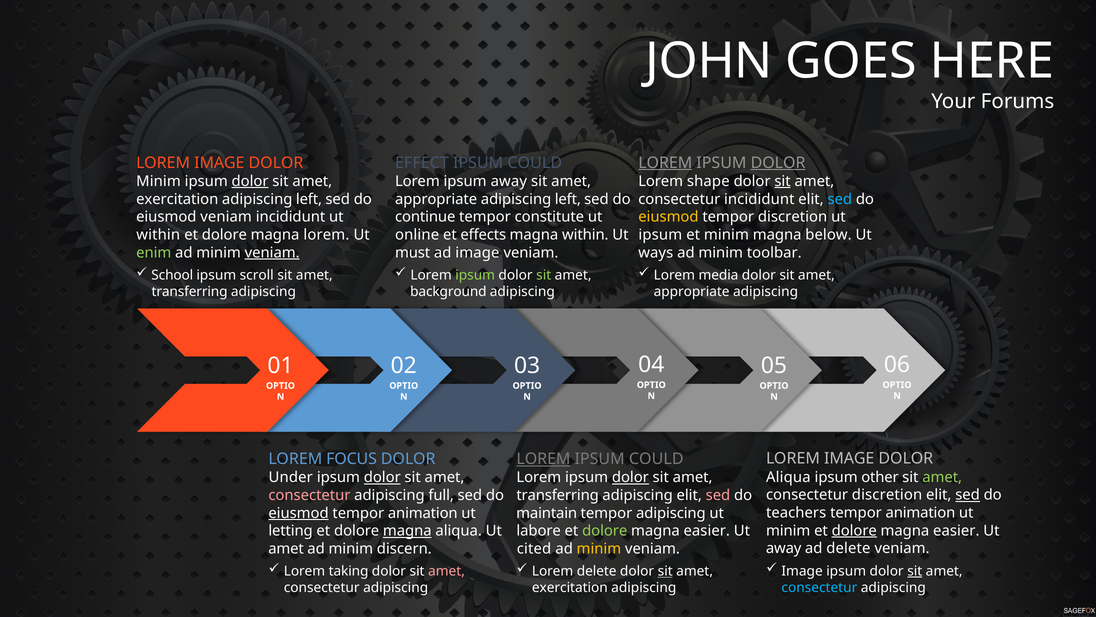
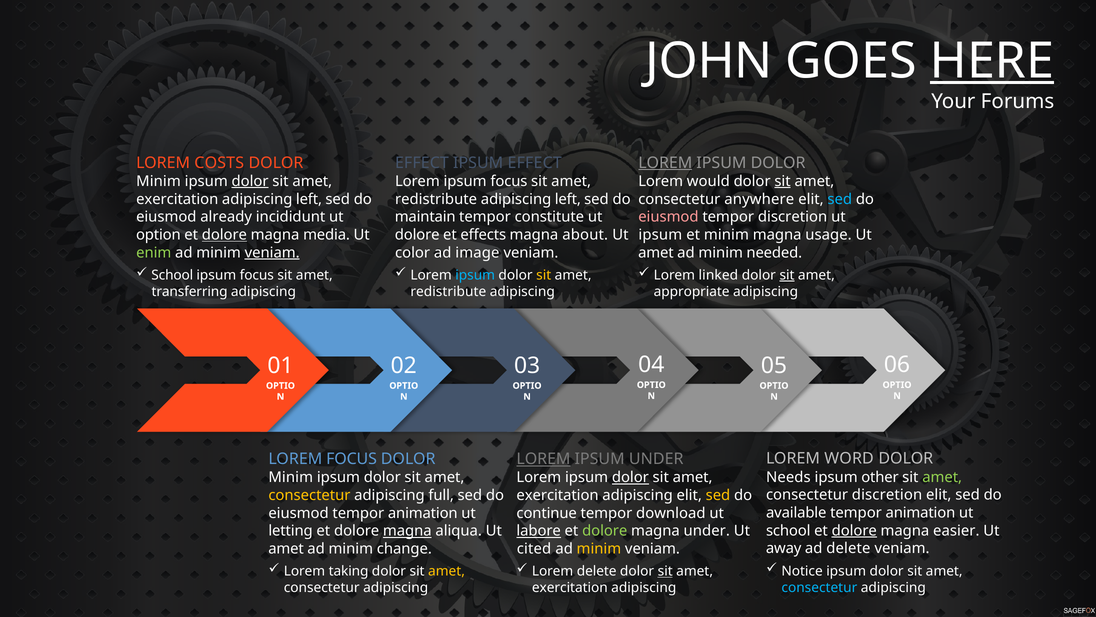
HERE underline: none -> present (992, 61)
IMAGE: IMAGE -> COSTS (219, 163)
COULD: COULD -> EFFECT (535, 163)
DOLOR underline: present -> none (778, 163)
Lorem ipsum away: away -> focus (509, 181)
shape: shape -> would (708, 181)
appropriate: appropriate -> redistribute (436, 199)
consectetur incididunt: incididunt -> anywhere (759, 199)
eiusmod veniam: veniam -> already (226, 217)
continue: continue -> maintain (425, 217)
eiusmod colour: yellow -> pink (668, 217)
within: within -> option (158, 235)
dolore underline: none -> present (224, 235)
magna lorem: lorem -> media (327, 235)
online: online -> dolore (417, 235)
magna within: within -> about (585, 235)
below: below -> usage (829, 235)
must: must -> color (413, 252)
ways: ways -> amet (656, 252)
toolbar: toolbar -> needed (774, 252)
scroll: scroll -> focus (257, 275)
ipsum colour: light green -> light blue (475, 275)
sit colour: light green -> yellow (544, 275)
media: media -> linked (718, 275)
sit underline: none -> present (787, 275)
background: background -> redistribute (448, 291)
IMAGE: IMAGE -> WORD (849, 458)
COULD: COULD -> UNDER (656, 459)
Aliqua: Aliqua -> Needs (788, 477)
Under: Under -> Minim (291, 477)
dolor underline: present -> none (382, 477)
sed underline: present -> none (968, 495)
consectetur colour: pink -> yellow (309, 495)
transferring: transferring -> exercitation (558, 495)
sed colour: pink -> yellow (718, 495)
teachers: teachers -> available (796, 512)
eiusmod underline: present -> none (299, 513)
maintain: maintain -> continue (547, 513)
tempor adipiscing: adipiscing -> download (671, 513)
minim: minim -> school (788, 530)
labore underline: none -> present (539, 531)
easier: easier -> under (707, 531)
discern: discern -> change (404, 548)
Image: Image -> Notice (802, 571)
sit underline: present -> none (915, 571)
amet colour: pink -> yellow (447, 571)
